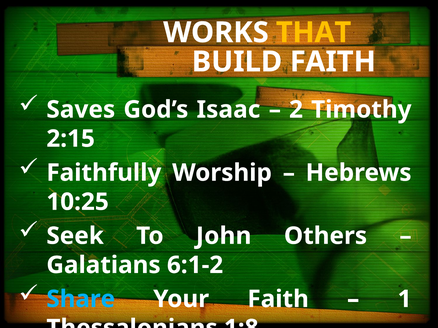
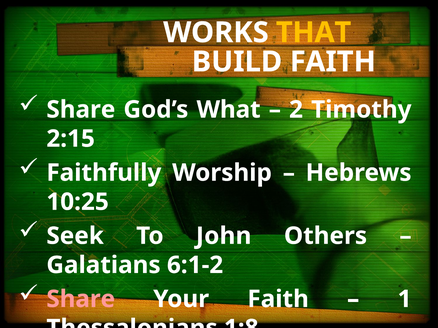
Saves: Saves -> Share (81, 110)
Isaac: Isaac -> What (229, 110)
Share colour: light blue -> pink (81, 300)
